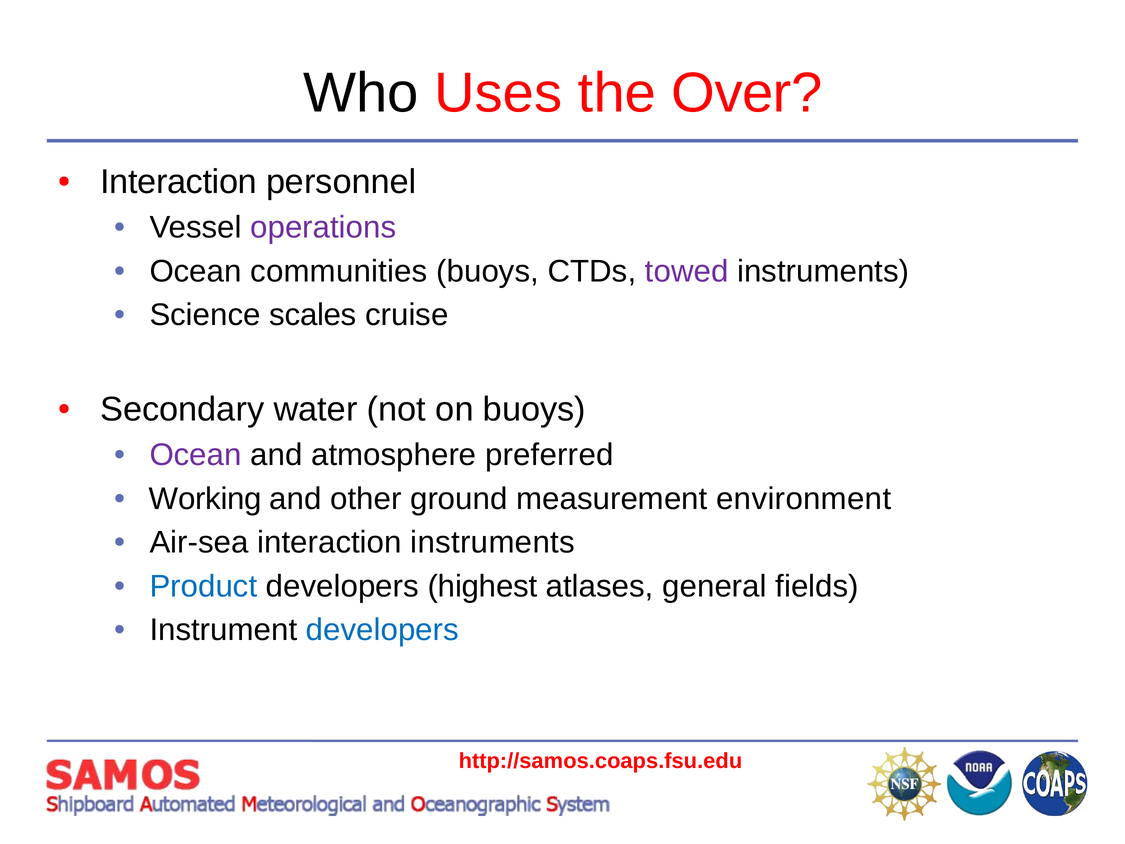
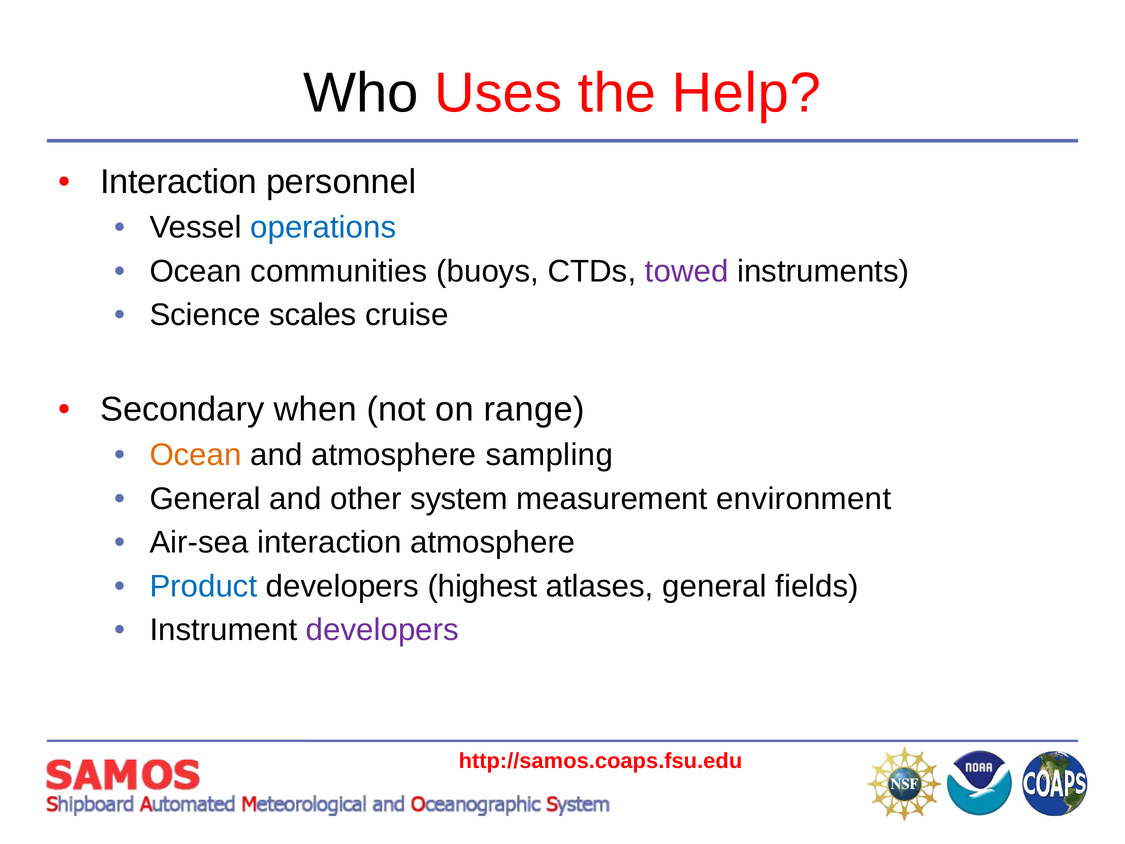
Over: Over -> Help (746, 93)
operations colour: purple -> blue (323, 227)
water: water -> when (315, 409)
on buoys: buoys -> range (534, 409)
Ocean colour: purple -> orange (196, 455)
preferred: preferred -> sampling (549, 455)
Working: Working -> General (205, 499)
ground: ground -> system (459, 499)
interaction instruments: instruments -> atmosphere (493, 542)
developers colour: blue -> purple (382, 630)
